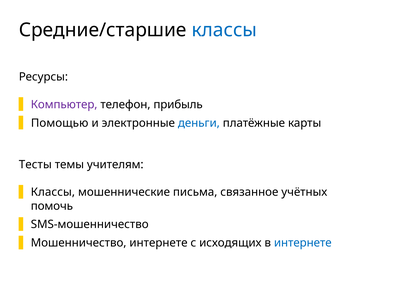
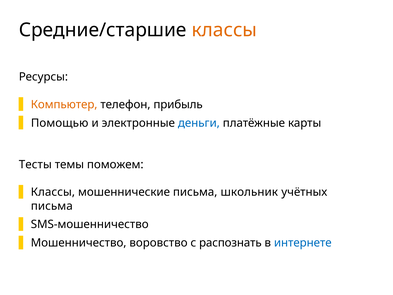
классы colour: blue -> orange (224, 30)
Компьютер colour: purple -> orange (64, 104)
учителям: учителям -> поможем (115, 164)
связанное: связанное -> школьник (249, 192)
помочь: помочь -> письма (52, 206)
Мошенничество интернете: интернете -> воровство (158, 243)
исходящих: исходящих -> распознать (230, 243)
